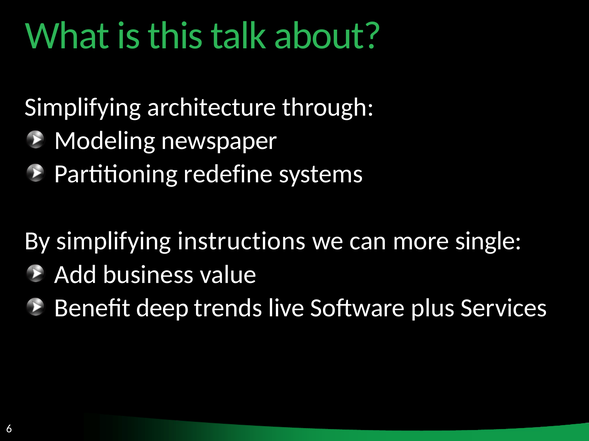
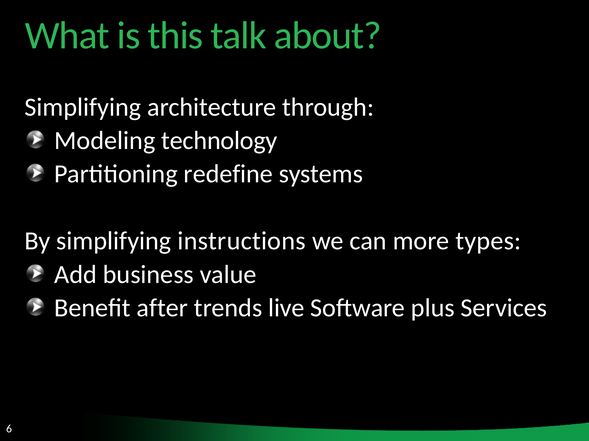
newspaper: newspaper -> technology (219, 141)
single: single -> types (488, 241)
deep: deep -> after (162, 308)
